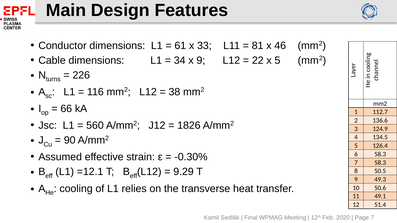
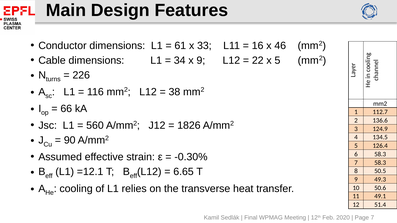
81: 81 -> 16 (258, 46)
9.29: 9.29 -> 6.65 (184, 172)
